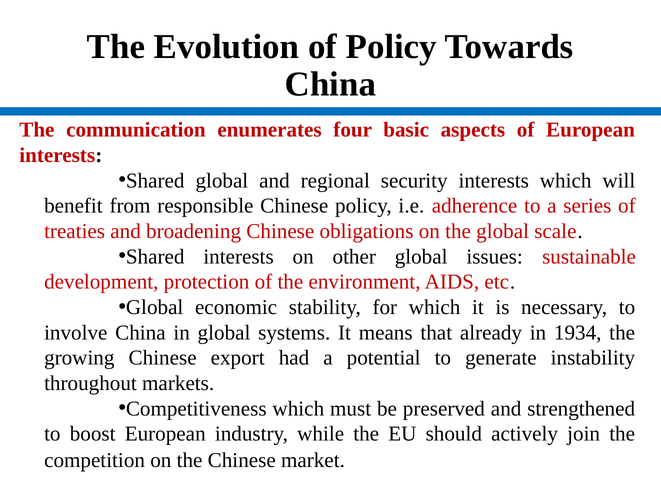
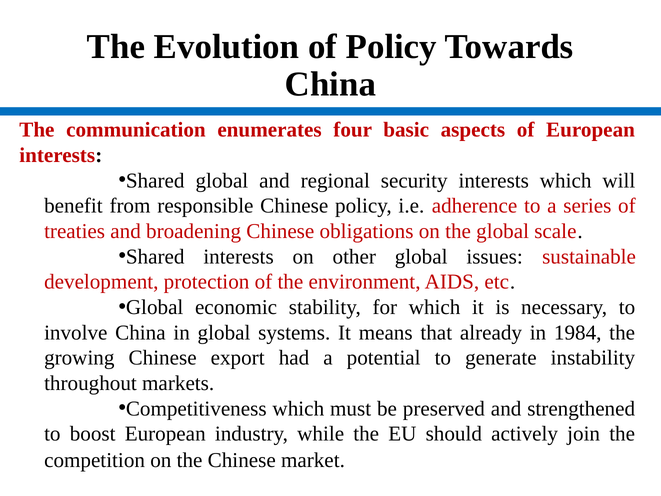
1934: 1934 -> 1984 (578, 332)
